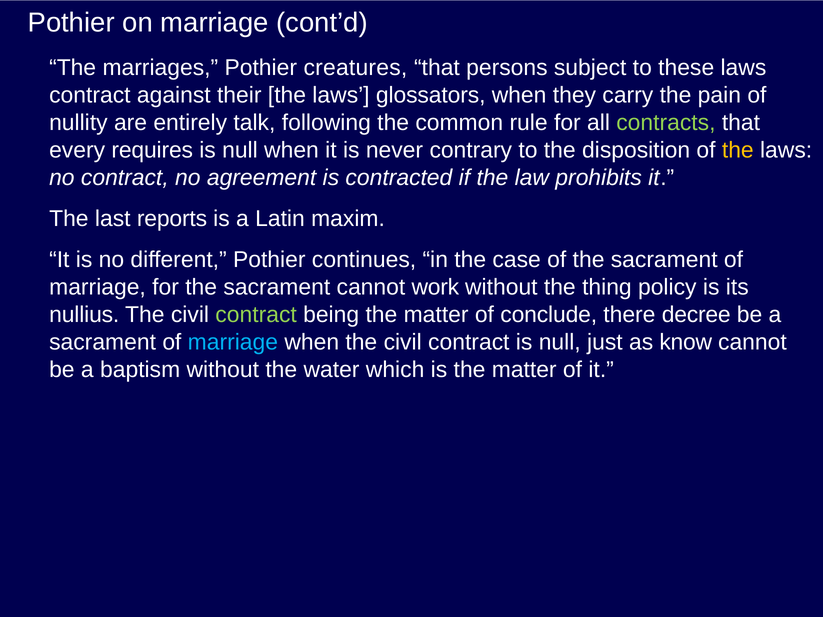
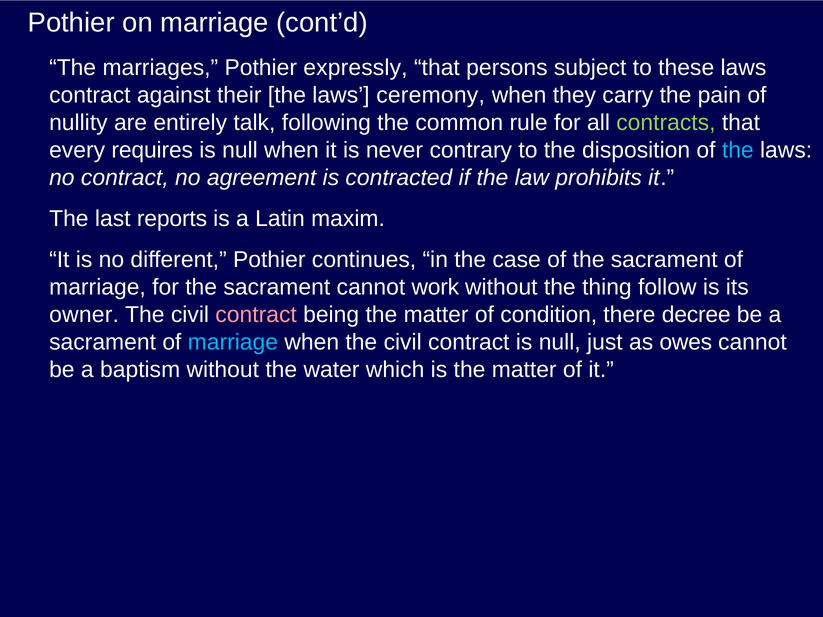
creatures: creatures -> expressly (355, 68)
glossators: glossators -> ceremony (431, 95)
the colour: yellow -> light blue (738, 150)
policy: policy -> follow (667, 287)
nullius: nullius -> owner (84, 315)
contract colour: light green -> pink (256, 315)
conclude: conclude -> condition (549, 315)
know: know -> owes (686, 342)
